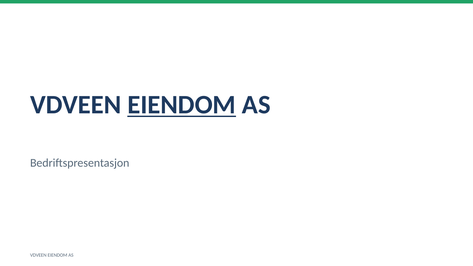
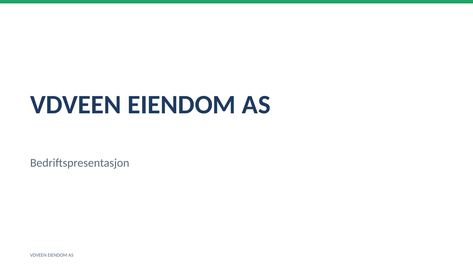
EIENDOM underline: present -> none (182, 105)
